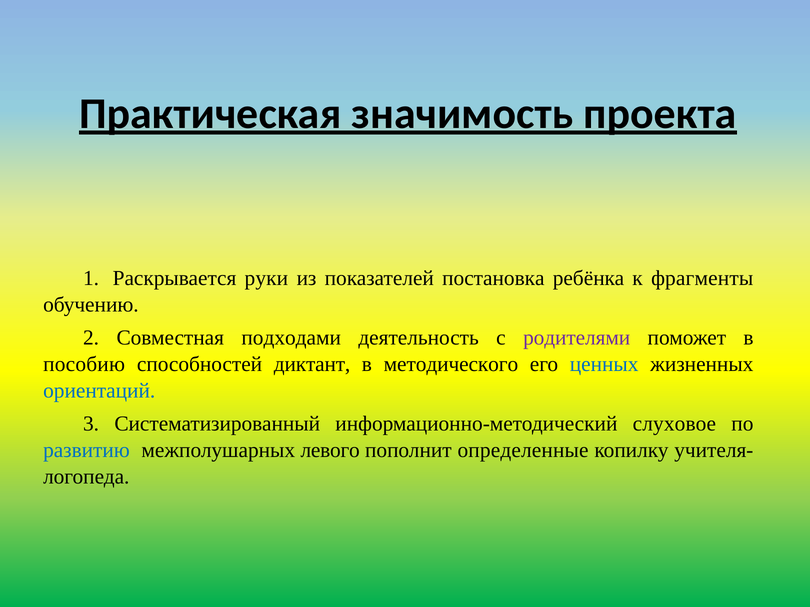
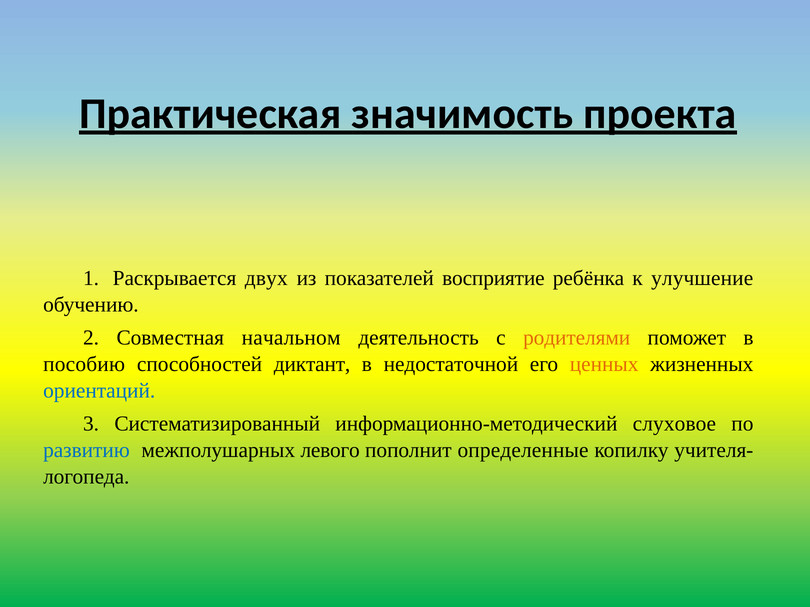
руки: руки -> двух (266, 278)
постановка: постановка -> восприятие (493, 278)
фрагменты: фрагменты -> улучшение (702, 278)
подходами: подходами -> начальном (291, 338)
родителями colour: purple -> orange (577, 338)
методического: методического -> недостаточной (451, 364)
ценных colour: blue -> orange (604, 364)
